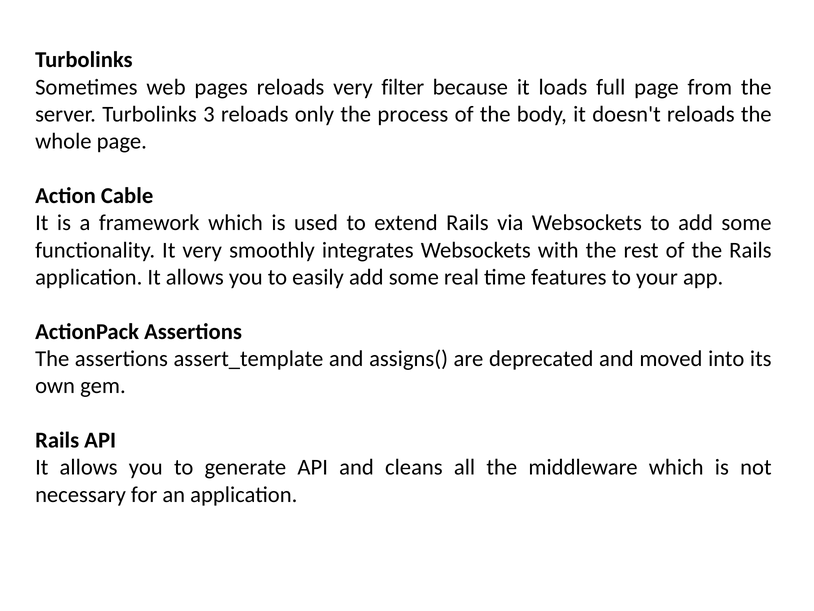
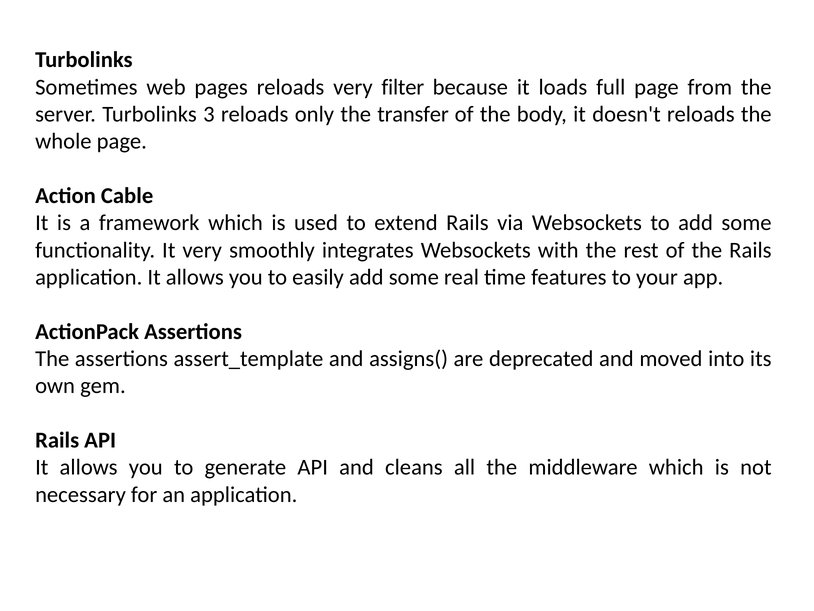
process: process -> transfer (413, 114)
